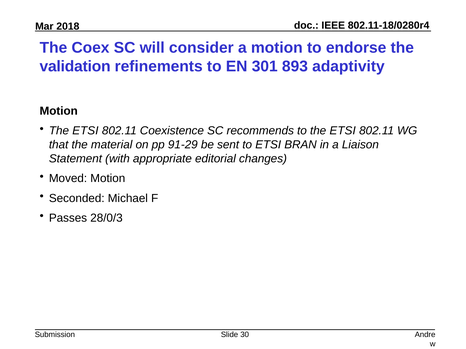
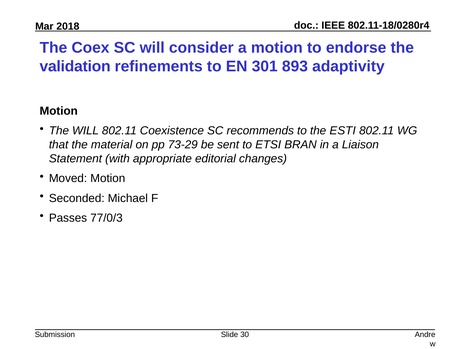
ETSI: ETSI -> WILL (86, 131)
to the ETSI: ETSI -> ESTI (343, 131)
91-29: 91-29 -> 73-29 (183, 145)
28/0/3: 28/0/3 -> 77/0/3 (106, 218)
